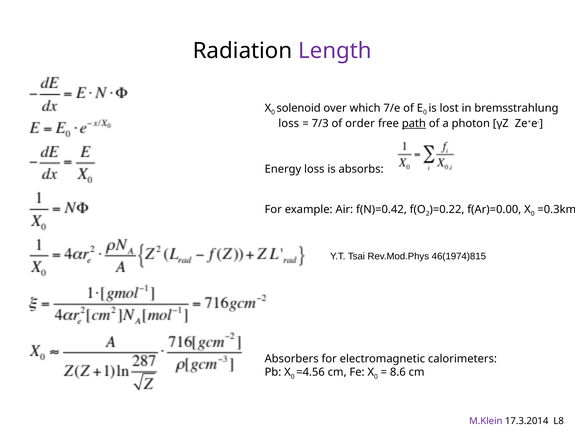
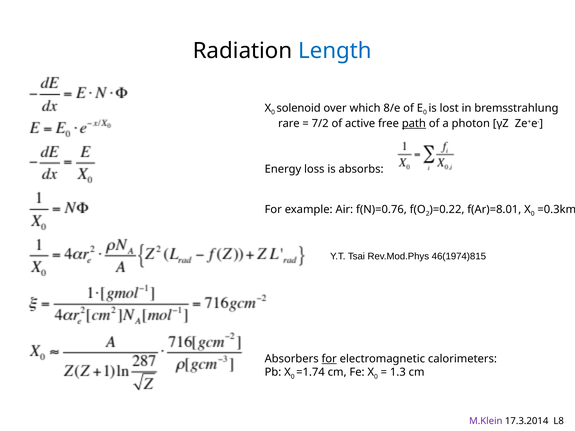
Length colour: purple -> blue (335, 51)
7/e: 7/e -> 8/e (392, 108)
loss: loss -> rare (289, 123)
7/3: 7/3 -> 7/2 (320, 123)
order: order -> active (360, 123)
f(N)=0.42: f(N)=0.42 -> f(N)=0.76 (381, 210)
f(Ar)=0.00: f(Ar)=0.00 -> f(Ar)=8.01 (494, 210)
for underline: none -> present (329, 359)
=4.56: =4.56 -> =1.74 (310, 372)
8.6: 8.6 -> 1.3 (398, 372)
